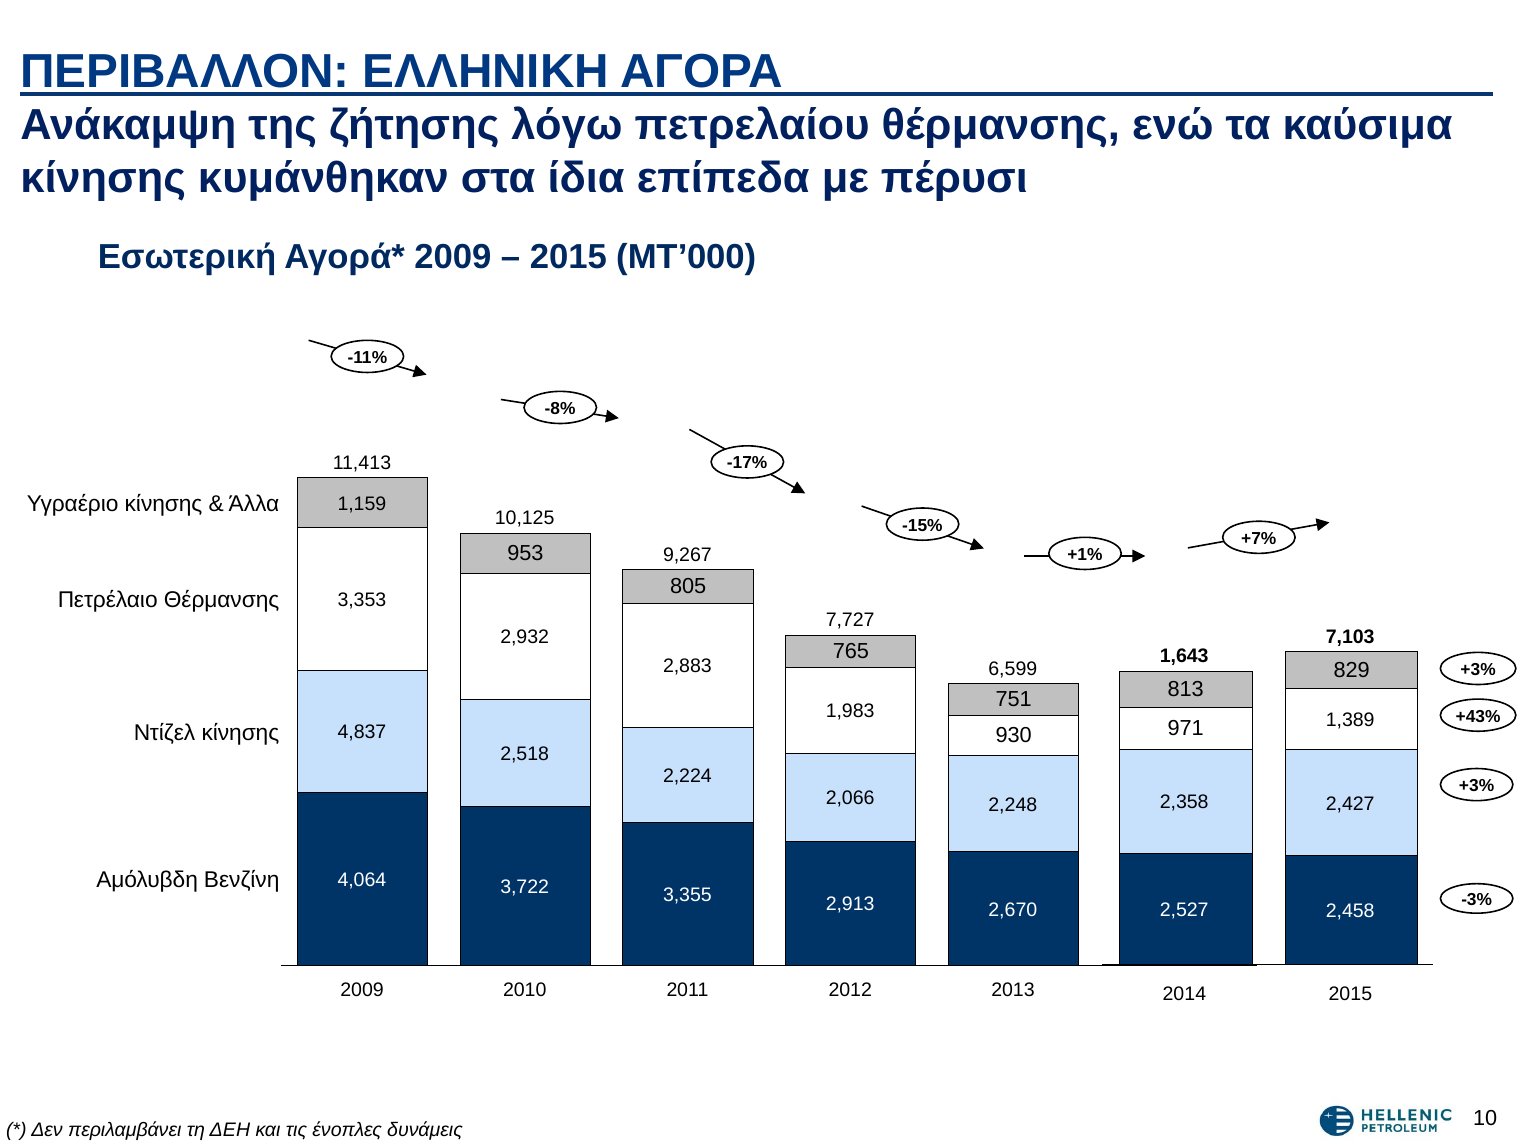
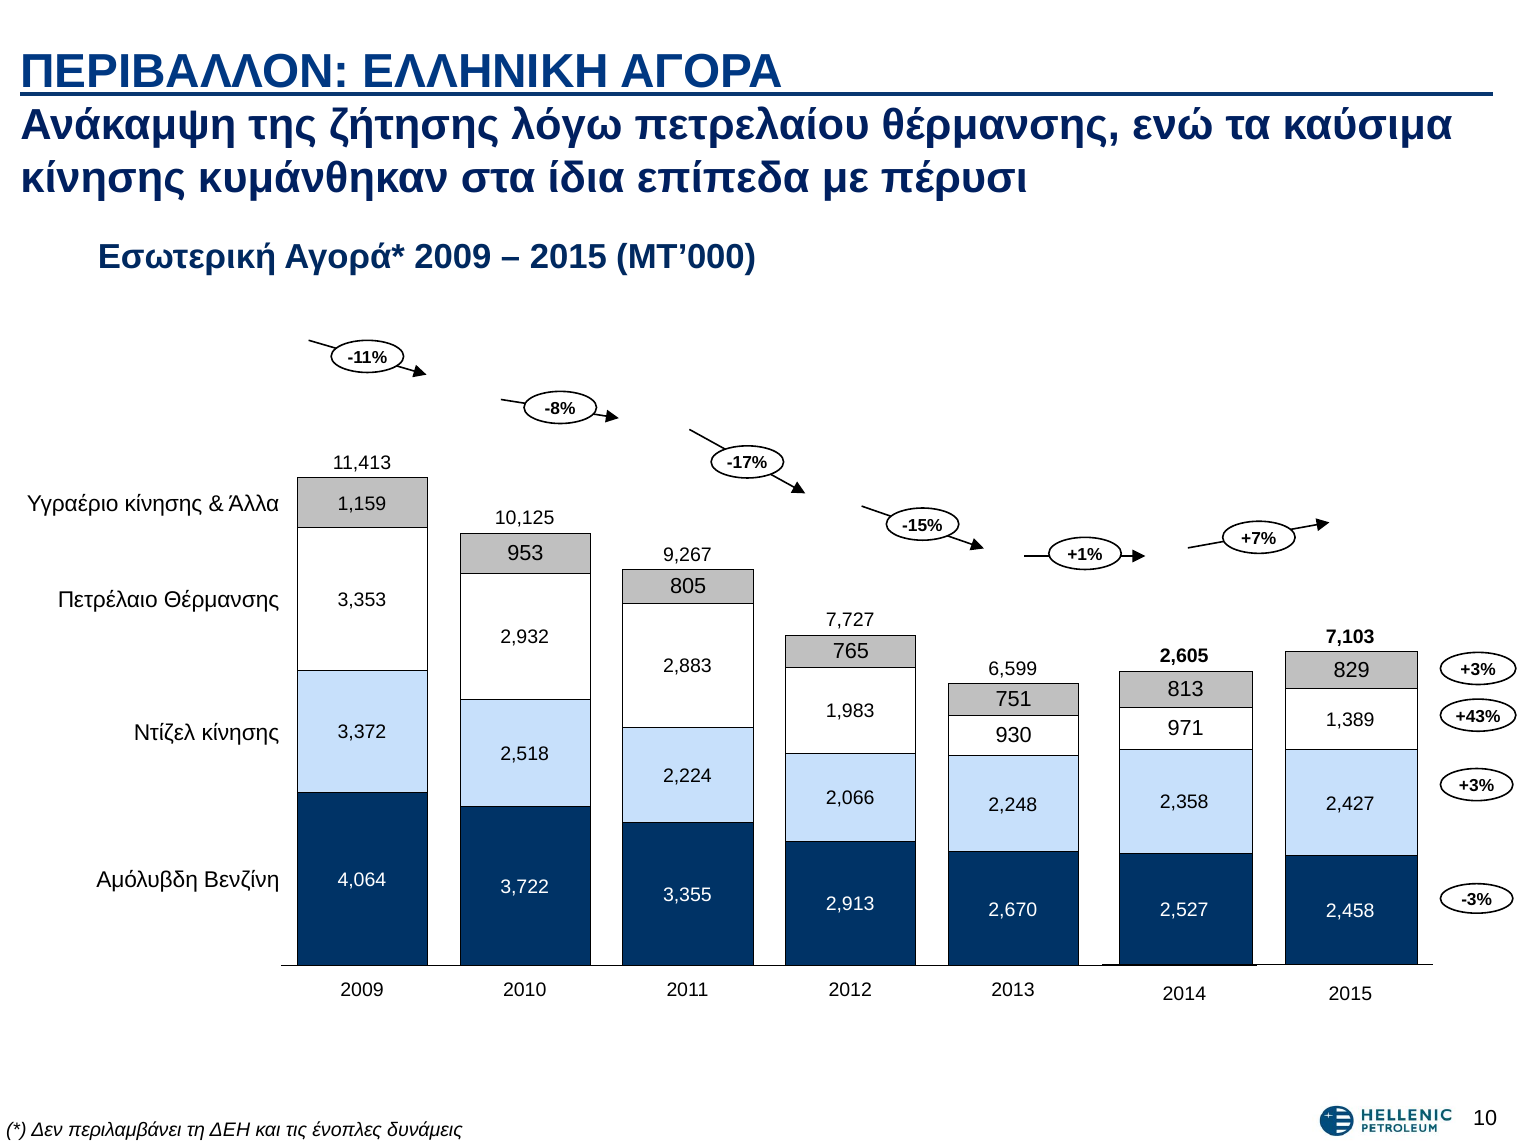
1,643: 1,643 -> 2,605 (1184, 656)
4,837: 4,837 -> 3,372 (362, 733)
